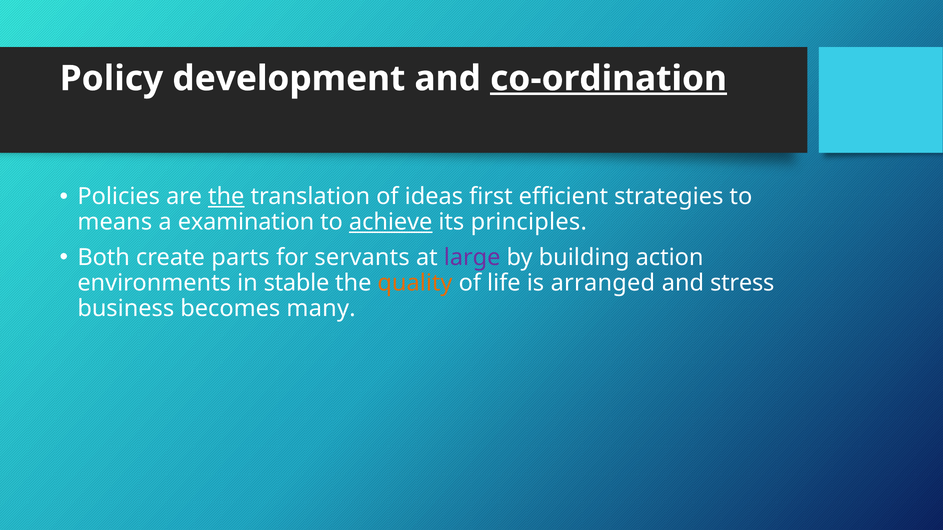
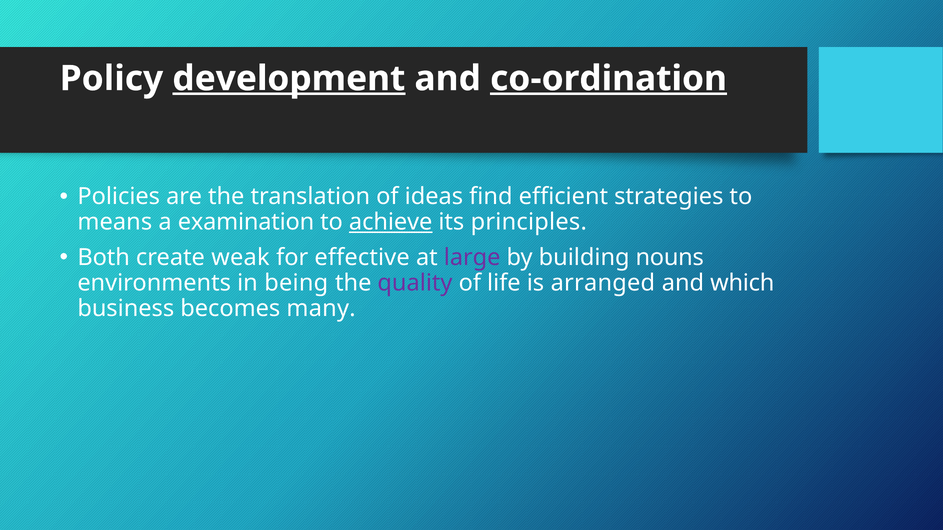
development underline: none -> present (289, 79)
the underline: present -> none (226, 197)
first: first -> find (491, 197)
parts: parts -> weak (240, 258)
servants: servants -> effective (362, 258)
action: action -> nouns (670, 258)
stable: stable -> being (296, 283)
quality colour: orange -> purple (415, 283)
stress: stress -> which (742, 283)
